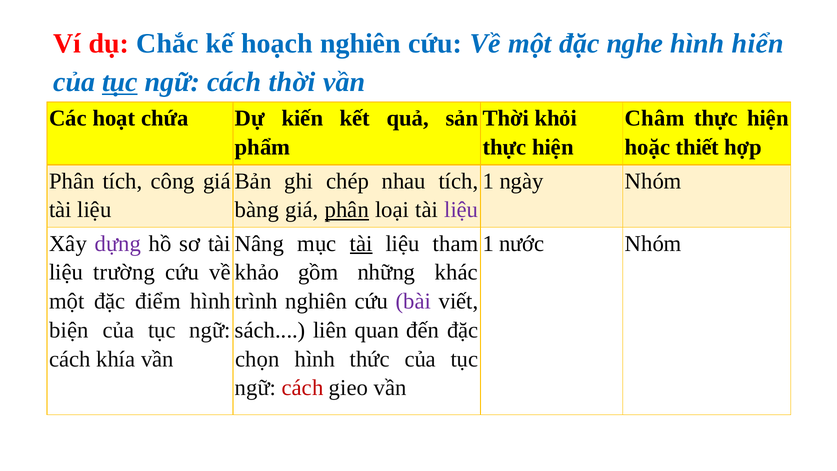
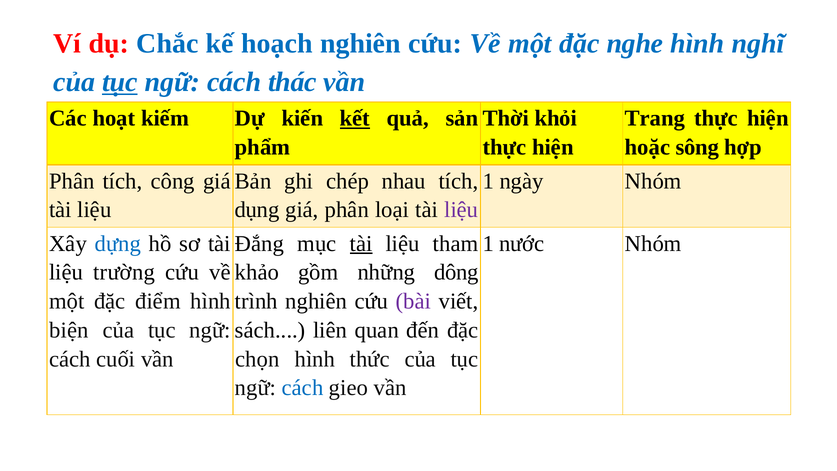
hiển: hiển -> nghĩ (758, 44)
cách thời: thời -> thác (292, 82)
chứa: chứa -> kiếm (165, 118)
kết underline: none -> present (355, 118)
Châm: Châm -> Trang (655, 118)
thiết: thiết -> sông (697, 147)
bàng: bàng -> dụng (257, 210)
phân underline: present -> none (347, 210)
dựng colour: purple -> blue (118, 244)
Nâng: Nâng -> Đắng (259, 244)
khác: khác -> dông (456, 272)
khía: khía -> cuối (116, 359)
cách colour: red -> blue (303, 388)
